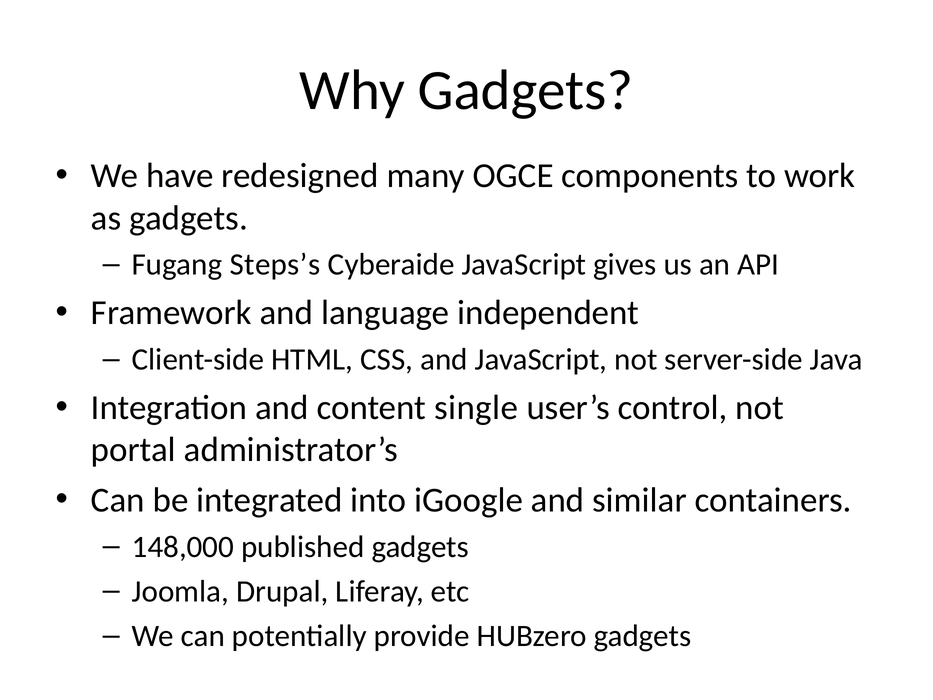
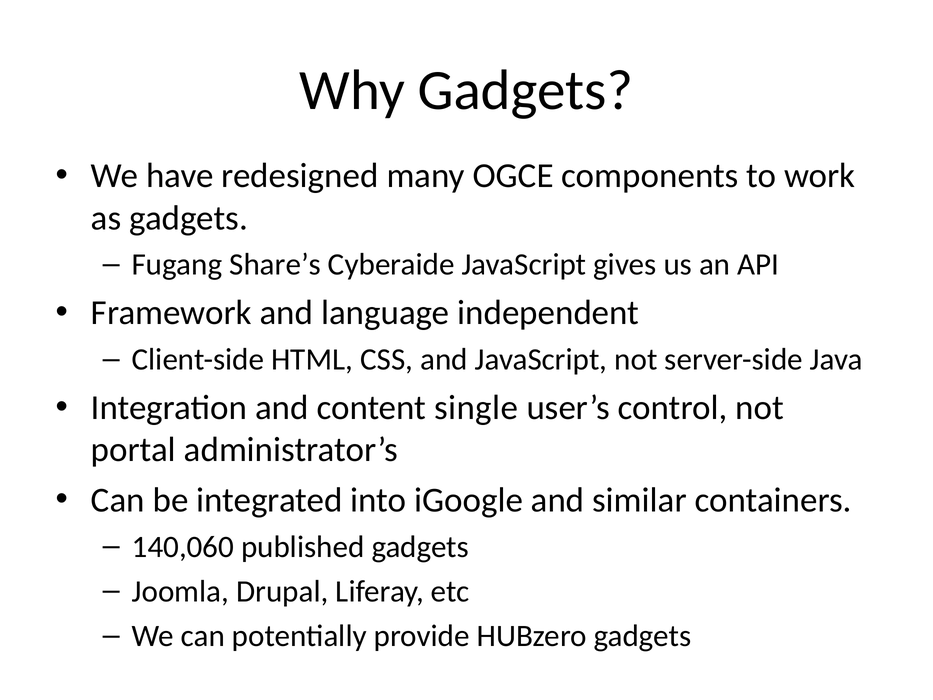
Steps’s: Steps’s -> Share’s (275, 265)
148,000: 148,000 -> 140,060 (183, 547)
